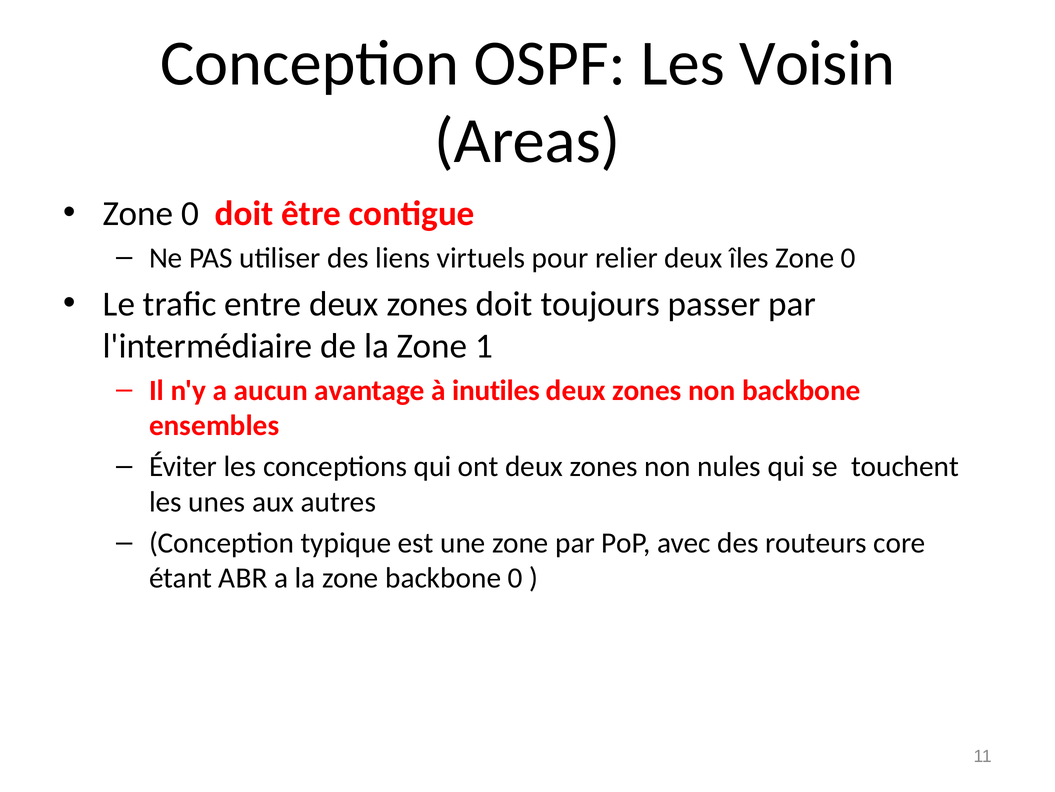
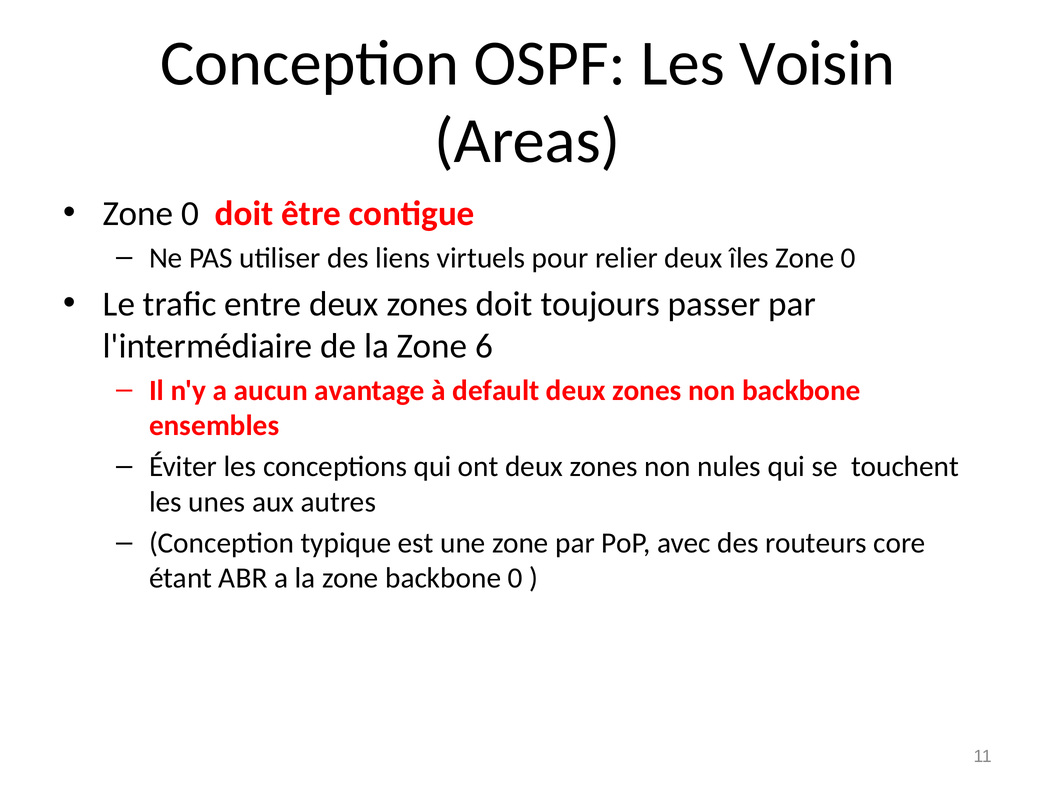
1: 1 -> 6 (484, 346)
inutiles: inutiles -> default (496, 390)
